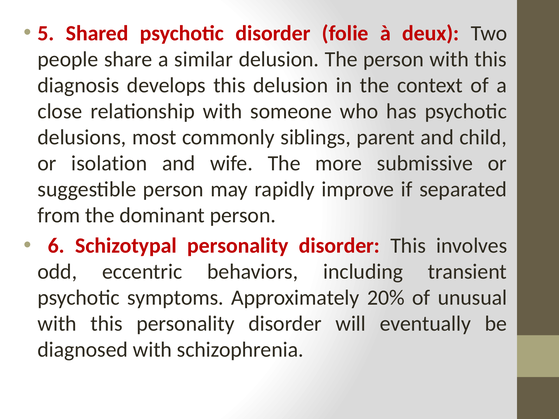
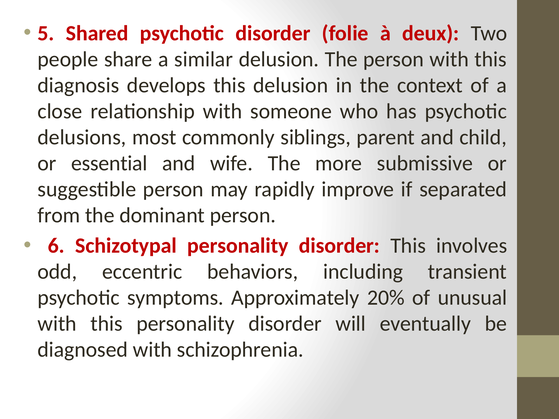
isolation: isolation -> essential (109, 163)
